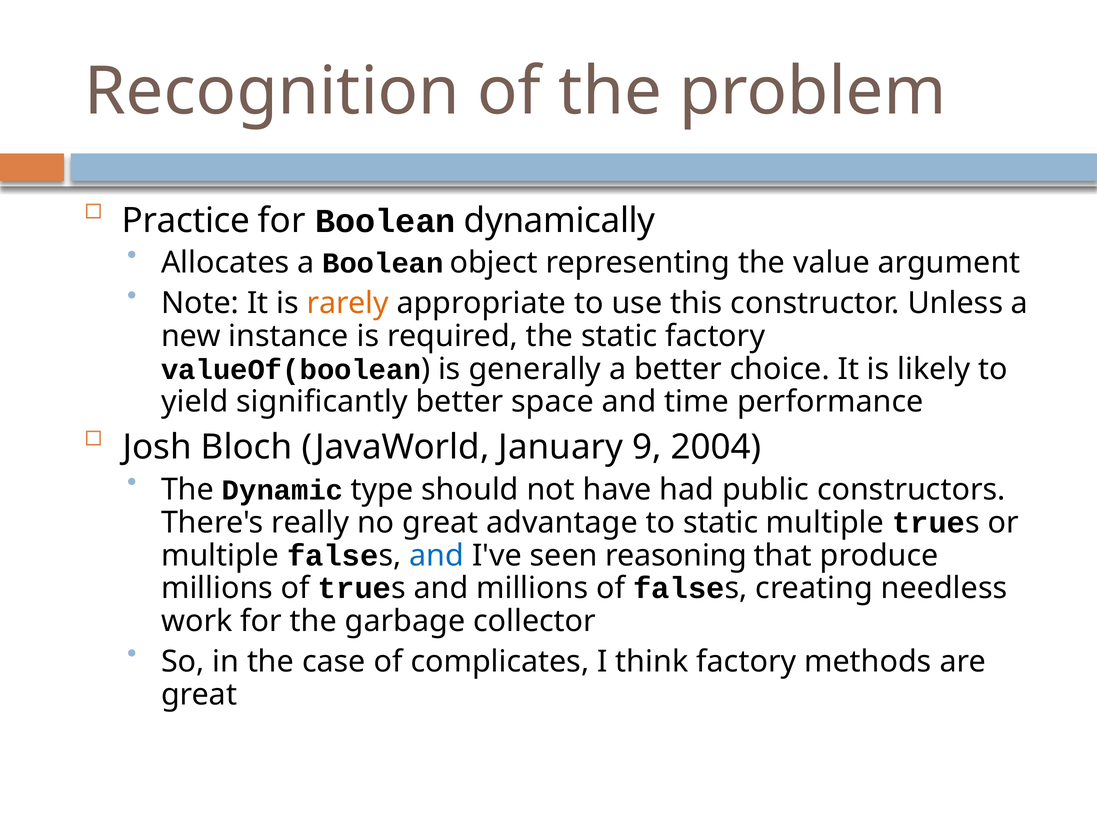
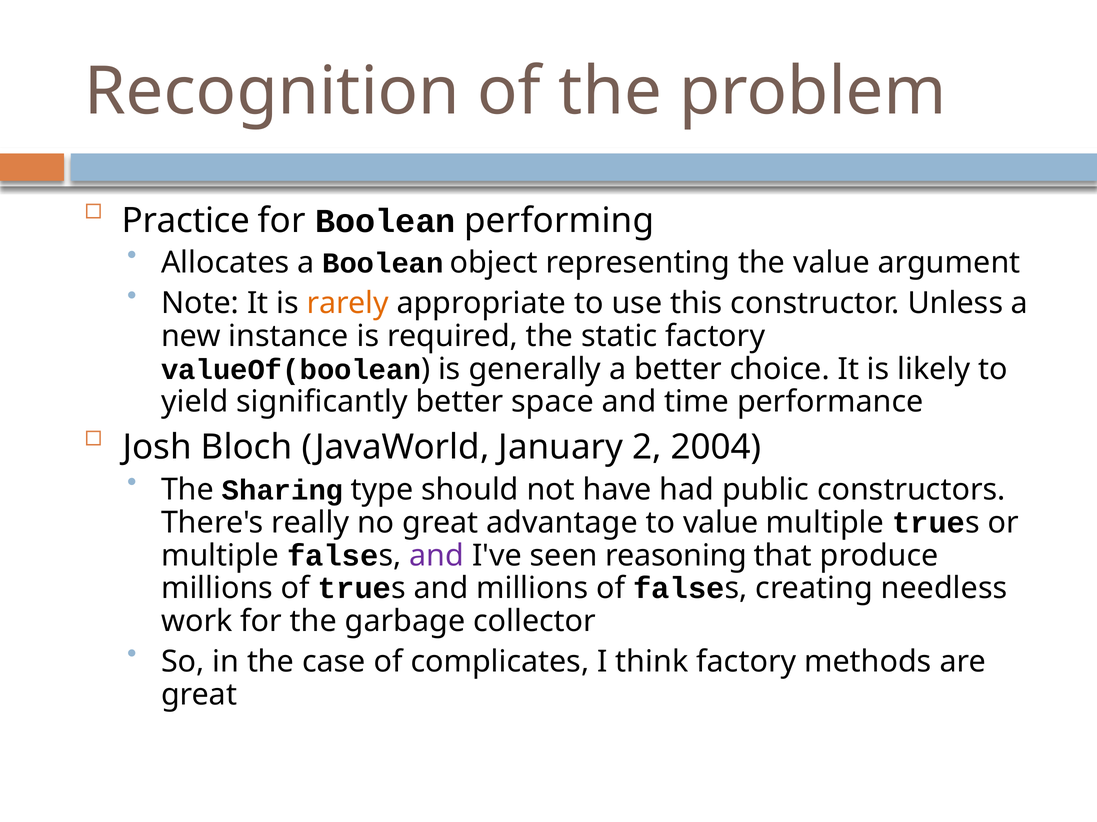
dynamically: dynamically -> performing (559, 221)
9: 9 -> 2 (647, 448)
Dynamic: Dynamic -> Sharing (283, 491)
to static: static -> value (721, 523)
and colour: blue -> purple (437, 556)
